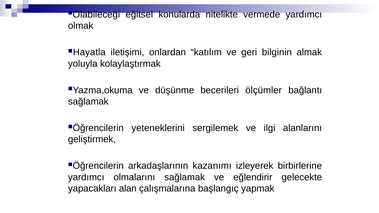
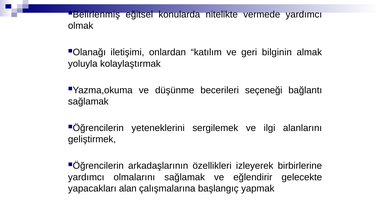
Olabileceği: Olabileceği -> Belirlenmiş (96, 14)
Hayatla: Hayatla -> Olanağı (89, 52)
ölçümler: ölçümler -> seçeneği (264, 90)
kazanımı: kazanımı -> özellikleri (212, 166)
